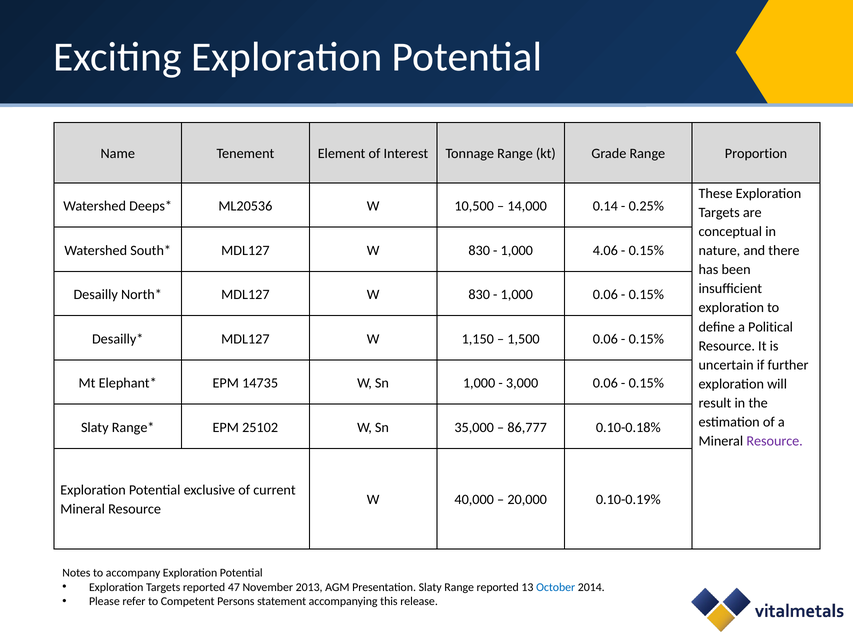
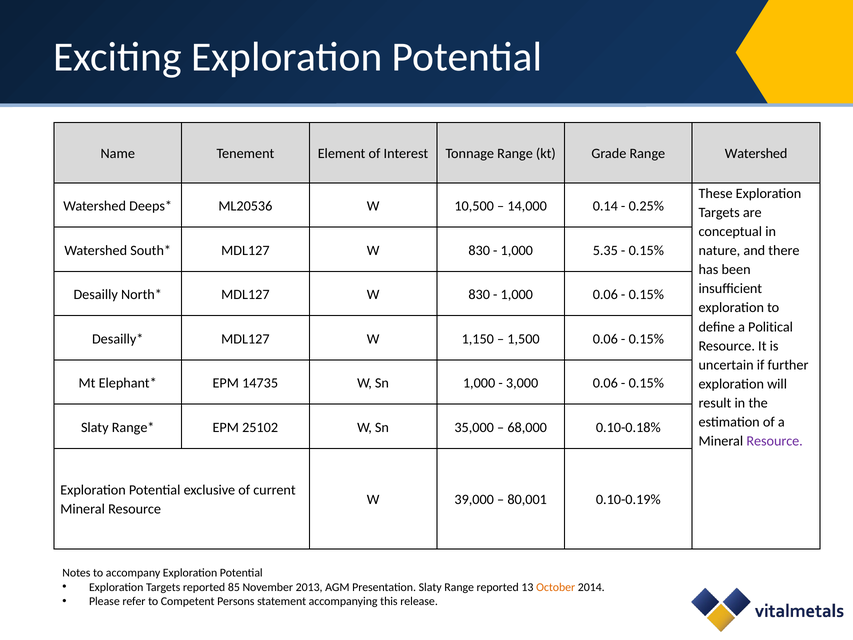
Range Proportion: Proportion -> Watershed (756, 154)
4.06: 4.06 -> 5.35 (605, 250)
86,777: 86,777 -> 68,000 (527, 427)
40,000: 40,000 -> 39,000 (474, 500)
20,000: 20,000 -> 80,001 (527, 500)
47: 47 -> 85 (234, 587)
October colour: blue -> orange (556, 587)
